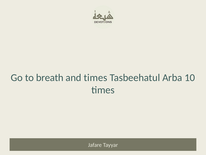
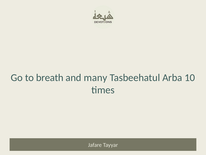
and times: times -> many (96, 77)
